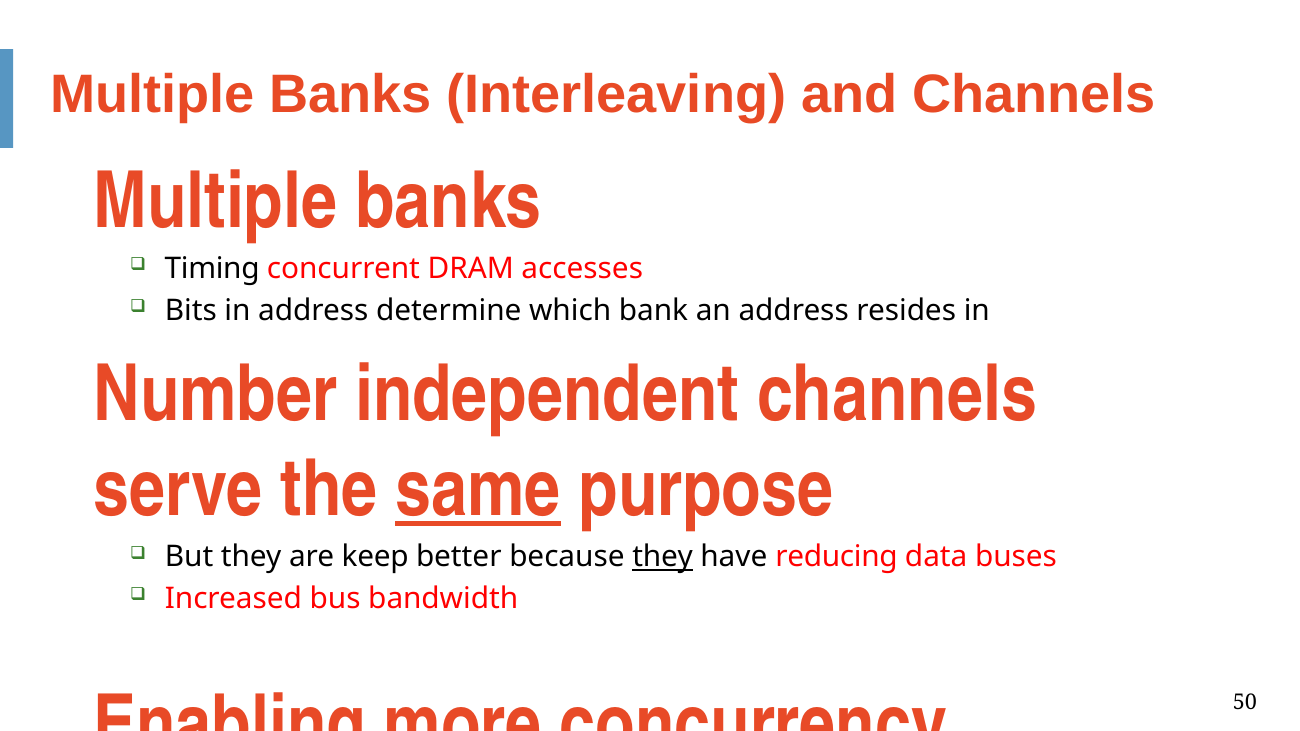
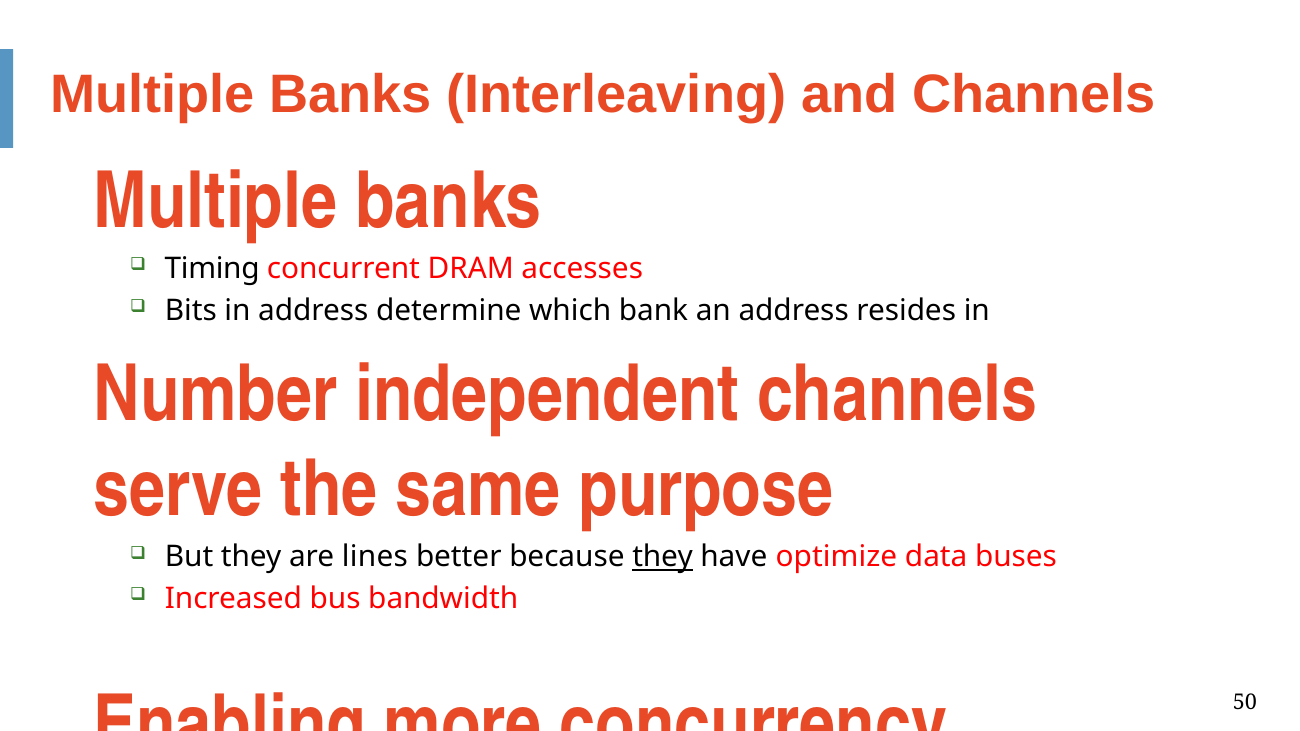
same underline: present -> none (478, 490)
keep: keep -> lines (375, 557)
have reducing: reducing -> optimize (836, 557)
